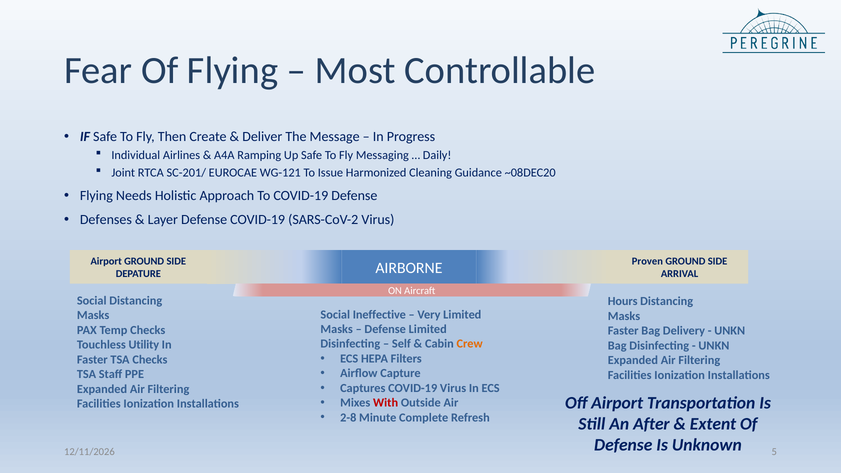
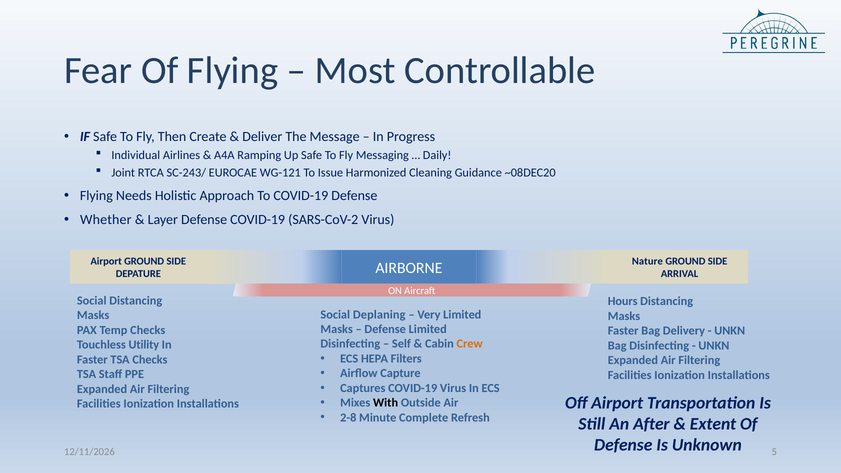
SC-201/: SC-201/ -> SC-243/ (186, 173)
Defenses: Defenses -> Whether (106, 220)
Proven: Proven -> Nature (647, 261)
Ineffective: Ineffective -> Deplaning (379, 315)
With colour: red -> black (386, 403)
